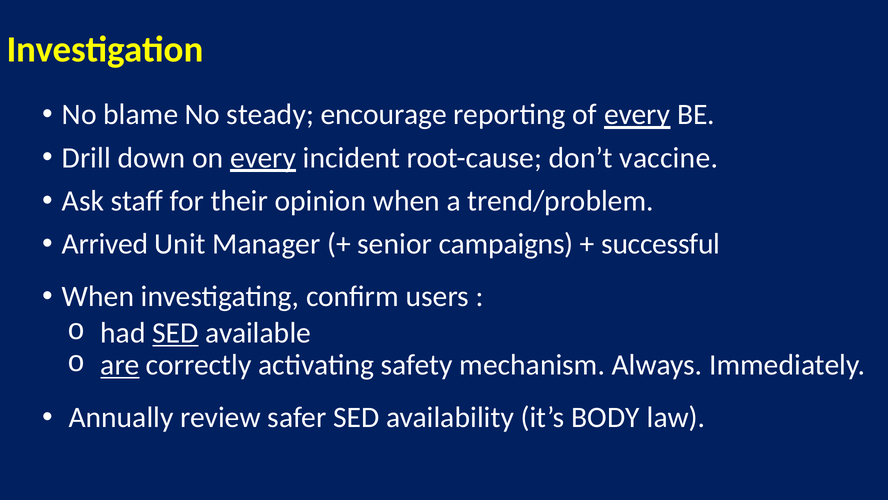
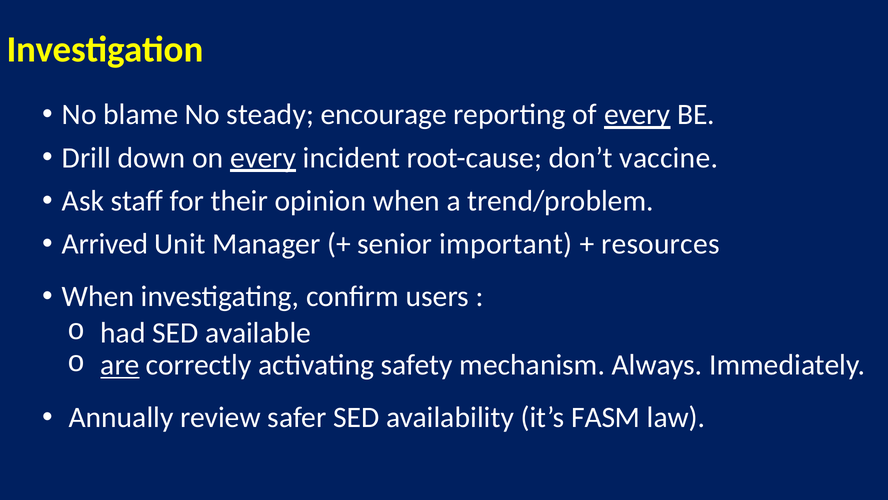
campaigns: campaigns -> important (506, 244)
successful: successful -> resources (660, 244)
SED underline: present -> none (175, 333)
BODY: BODY -> FASM (606, 417)
